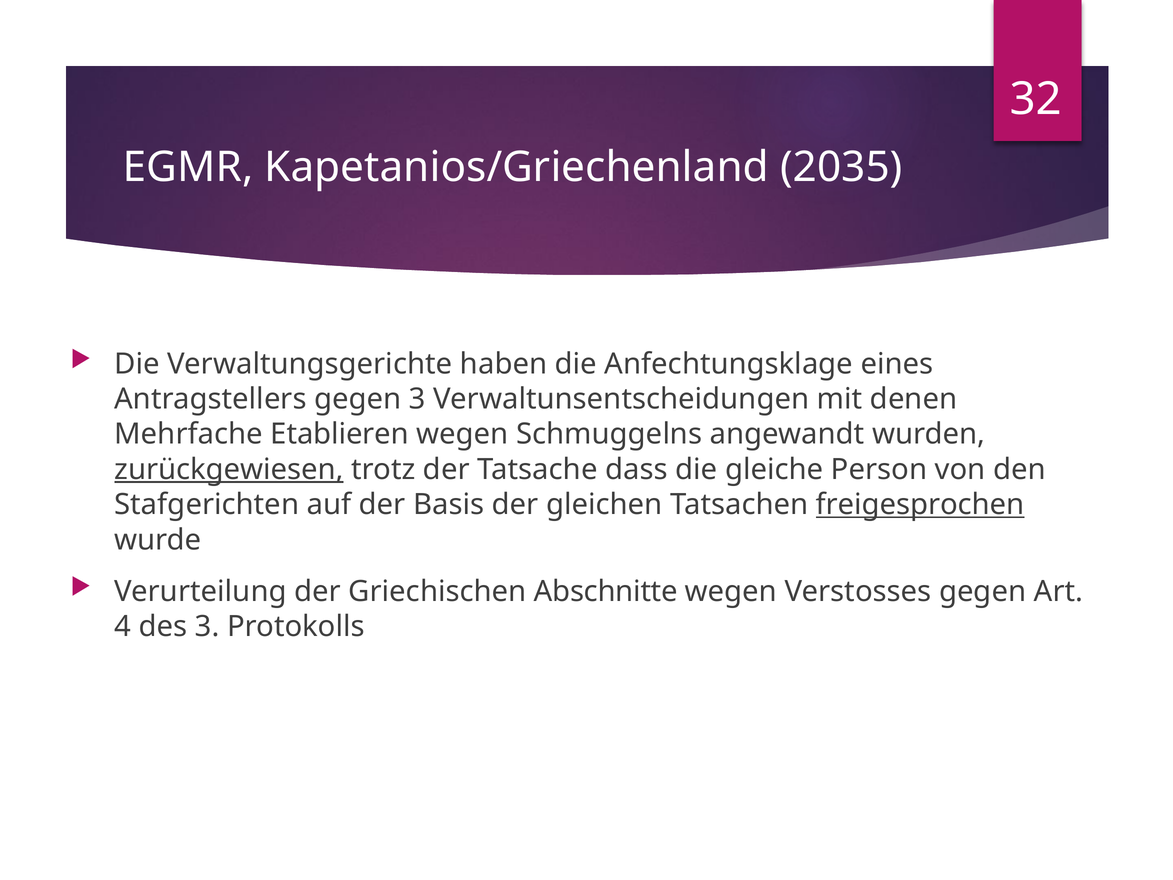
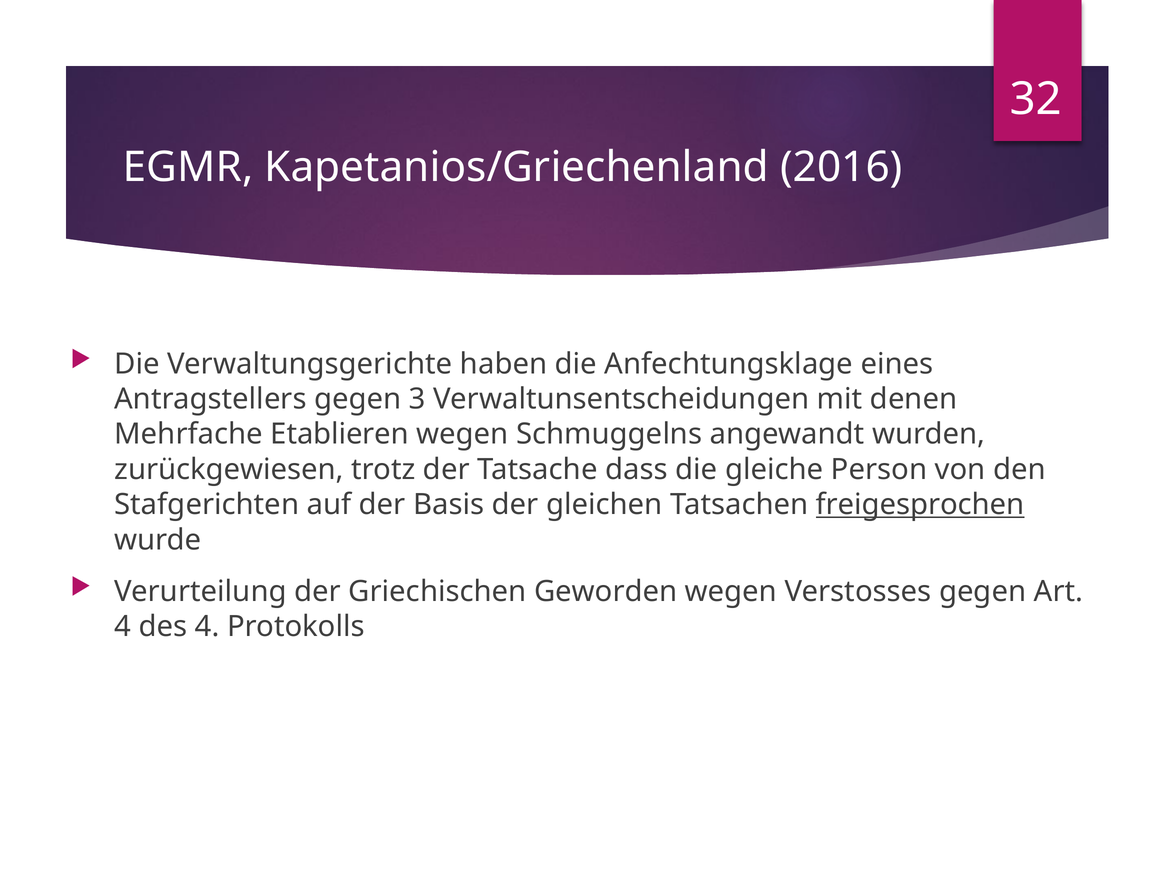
2035: 2035 -> 2016 (841, 167)
zurückgewiesen underline: present -> none (229, 469)
Abschnitte: Abschnitte -> Geworden (606, 591)
des 3: 3 -> 4 (207, 626)
